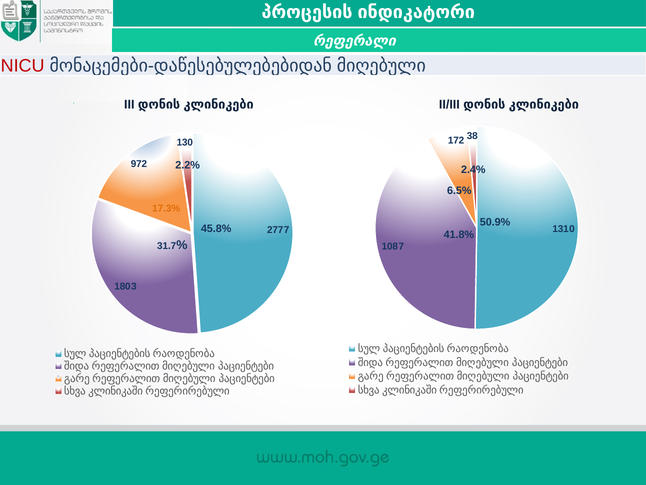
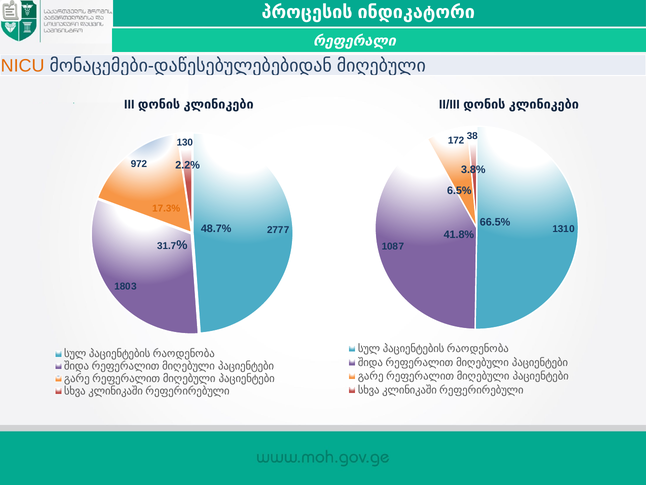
NICU colour: red -> orange (23, 66)
2.4%: 2.4% -> 3.8% (473, 170)
50.9%: 50.9% -> 66.5% (495, 222)
45.8%: 45.8% -> 48.7% (216, 229)
